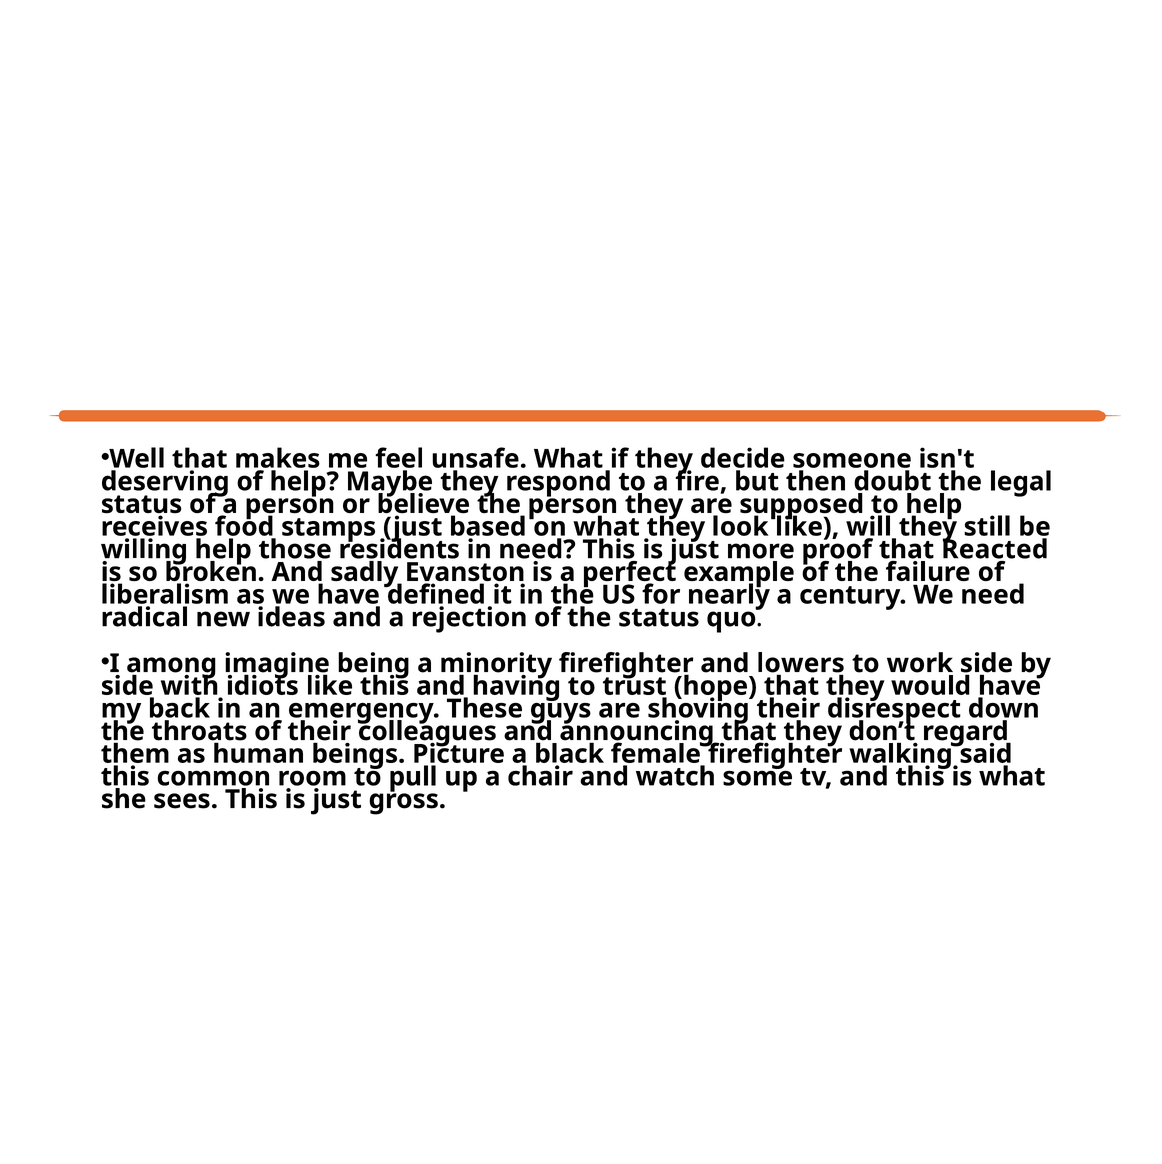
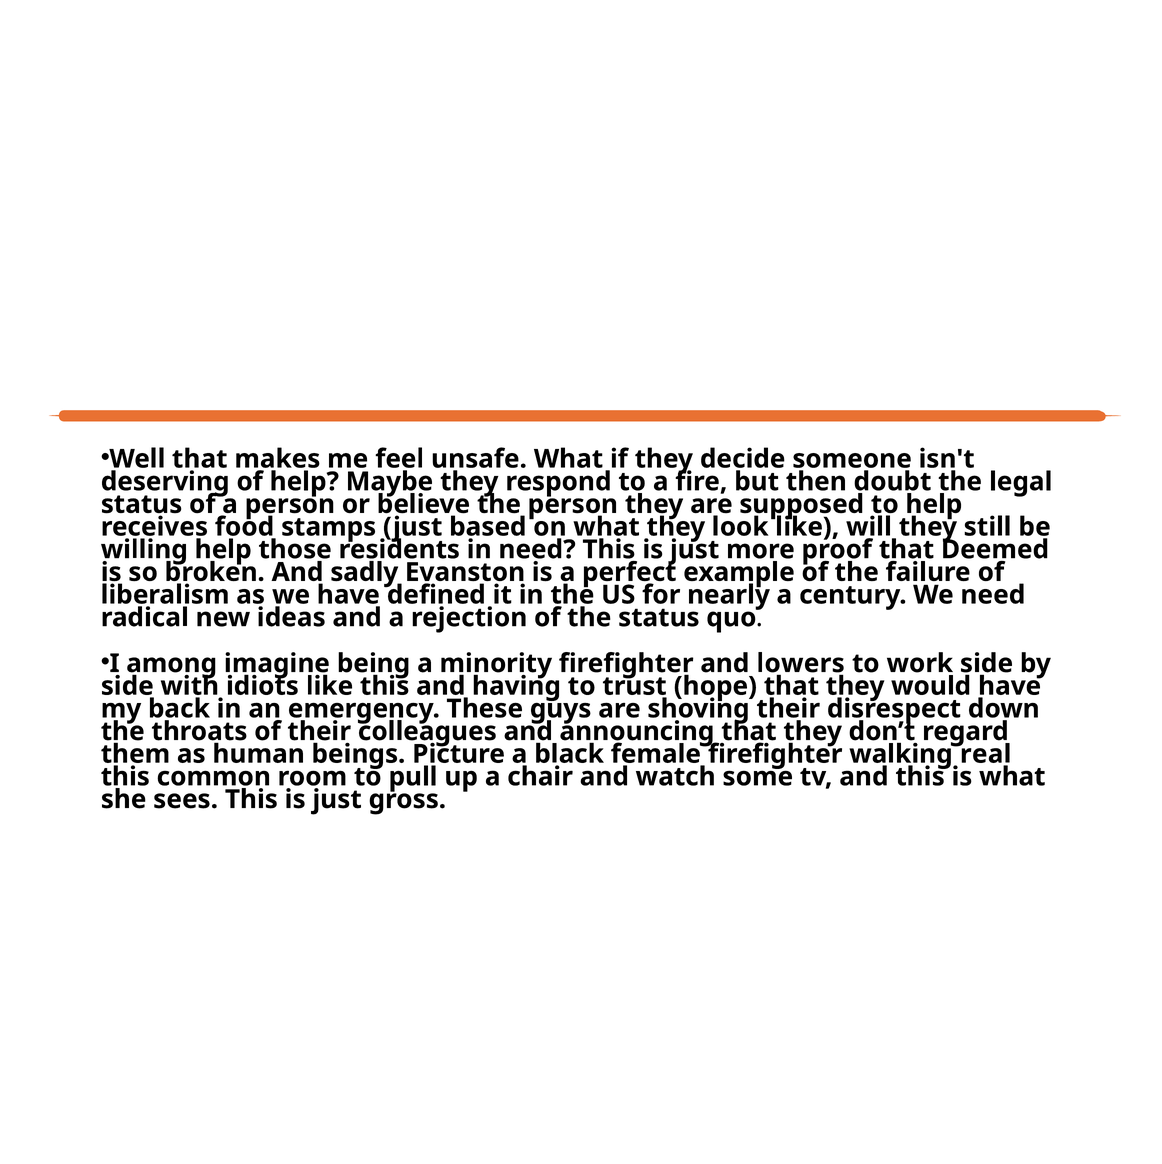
Reacted: Reacted -> Deemed (995, 549)
said: said -> real (986, 754)
